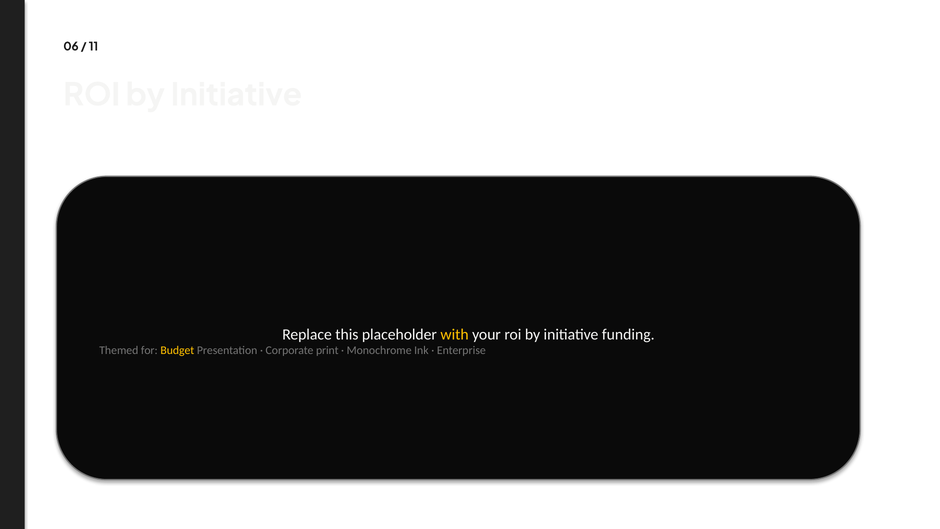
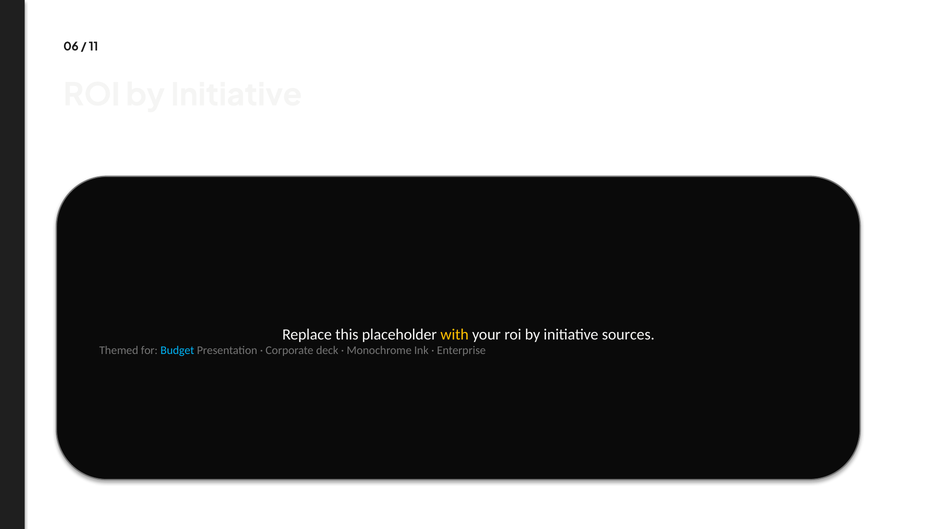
funding: funding -> sources (628, 334)
Budget colour: yellow -> light blue (177, 350)
print: print -> deck (327, 350)
